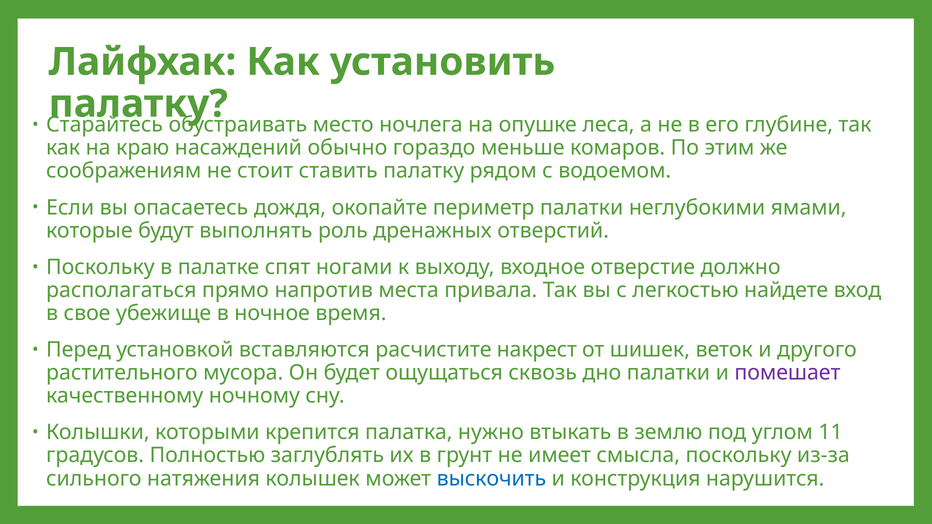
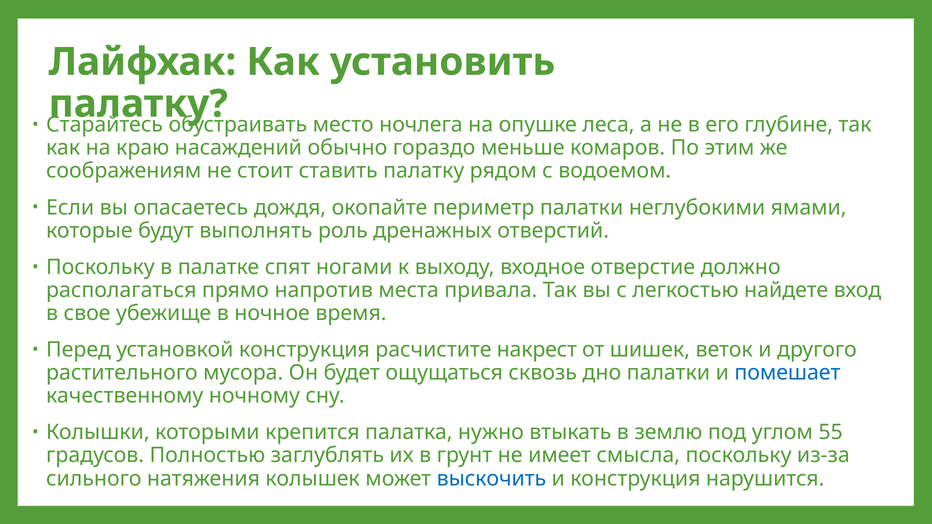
установкой вставляются: вставляются -> конструкция (304, 350)
помешает colour: purple -> blue (787, 373)
11: 11 -> 55 (831, 433)
